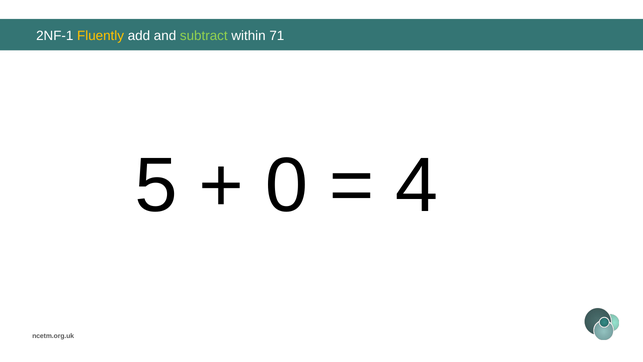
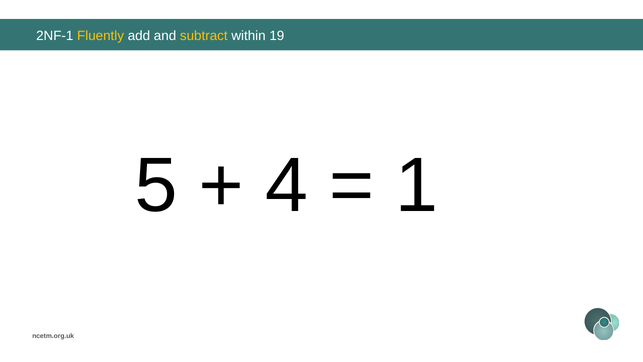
subtract colour: light green -> yellow (204, 36)
71: 71 -> 19 (277, 36)
0: 0 -> 4 (287, 186)
4: 4 -> 1 (416, 186)
